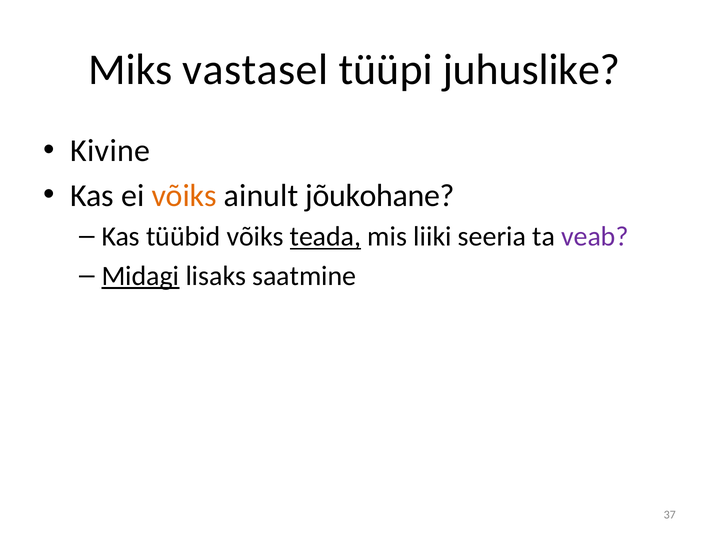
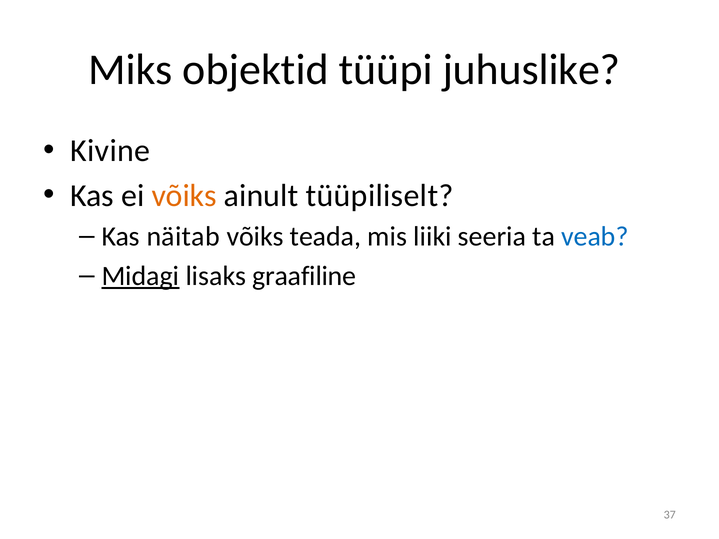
vastasel: vastasel -> objektid (256, 70)
jõukohane: jõukohane -> tüüpiliselt (380, 196)
tüübid: tüübid -> näitab (183, 237)
teada underline: present -> none (326, 237)
veab colour: purple -> blue (595, 237)
saatmine: saatmine -> graafiline (304, 276)
